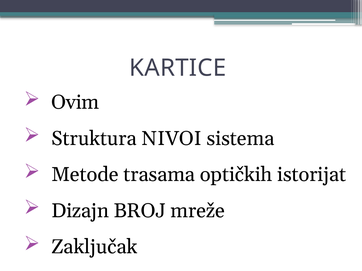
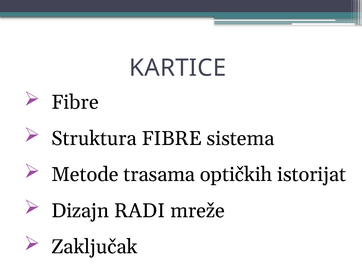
Ovim: Ovim -> Fibre (75, 103)
Struktura NIVOI: NIVOI -> FIBRE (172, 139)
BROJ: BROJ -> RADI (140, 211)
